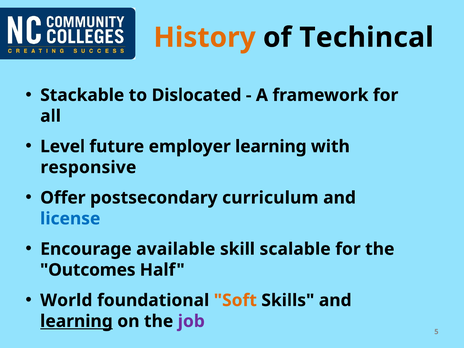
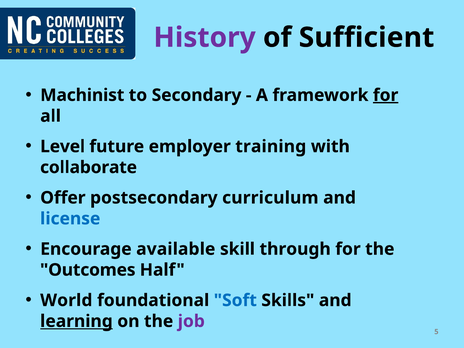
History colour: orange -> purple (205, 38)
Techincal: Techincal -> Sufficient (367, 38)
Stackable: Stackable -> Machinist (82, 95)
Dislocated: Dislocated -> Secondary (197, 95)
for underline: none -> present (386, 95)
employer learning: learning -> training (271, 146)
responsive: responsive -> collaborate (89, 167)
scalable: scalable -> through (295, 249)
Soft colour: orange -> blue (235, 300)
